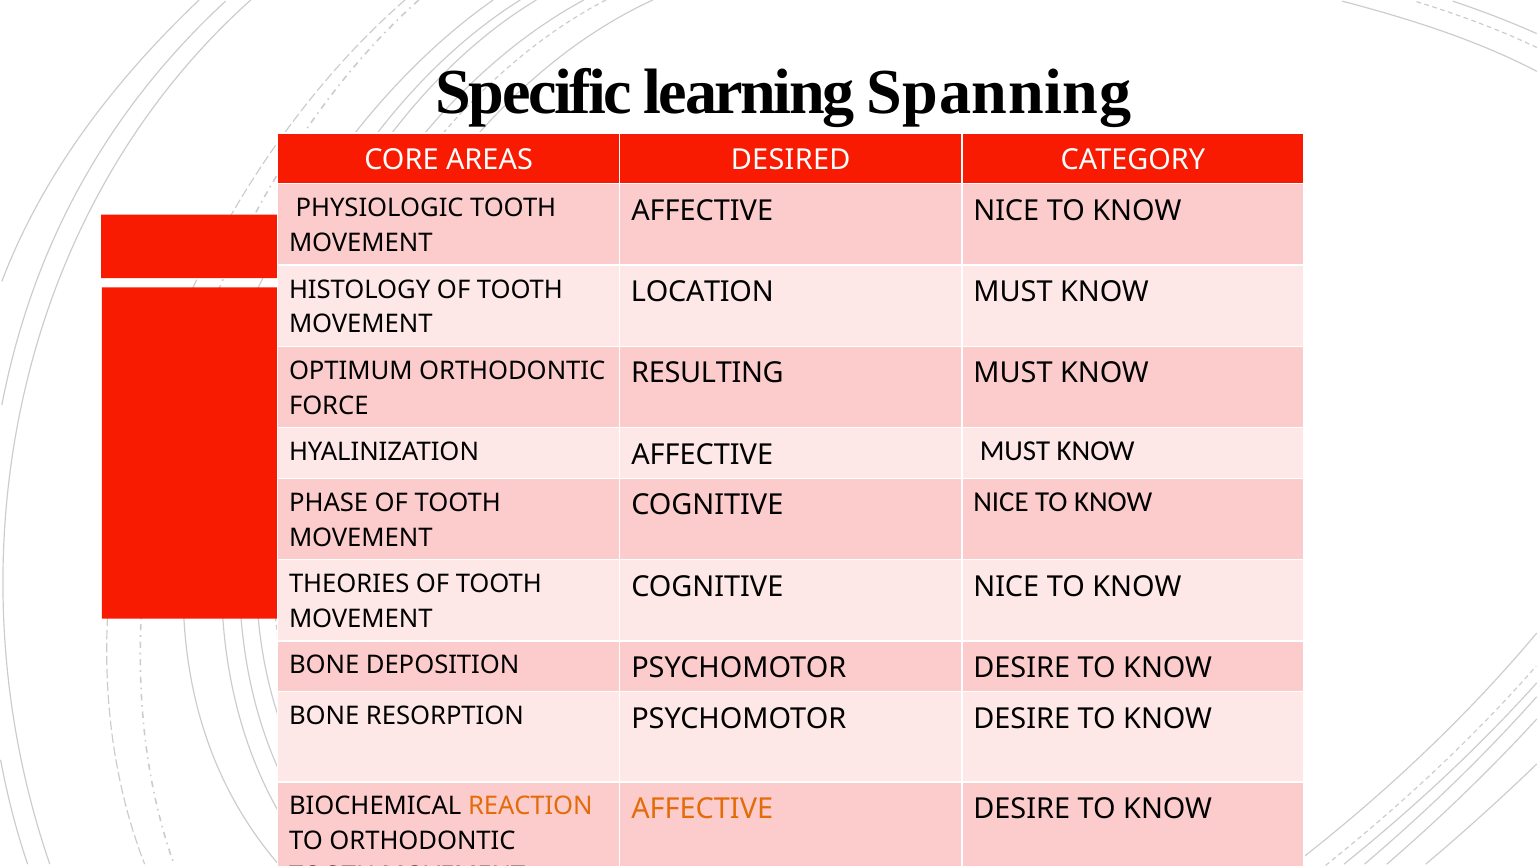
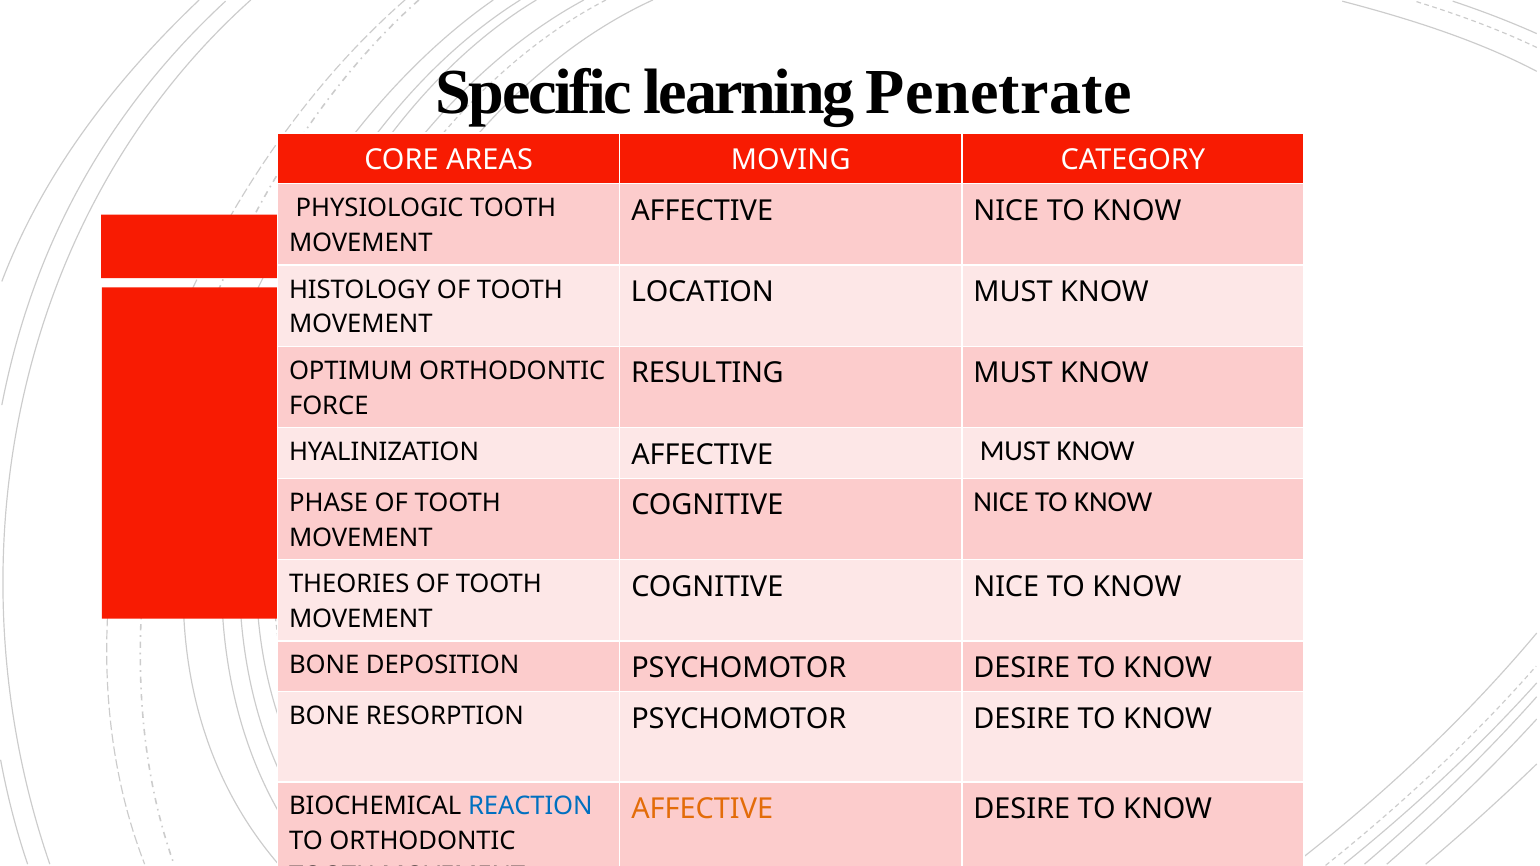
Spanning: Spanning -> Penetrate (999, 92)
DESIRED: DESIRED -> MOVING (791, 160)
REACTION colour: orange -> blue (530, 807)
